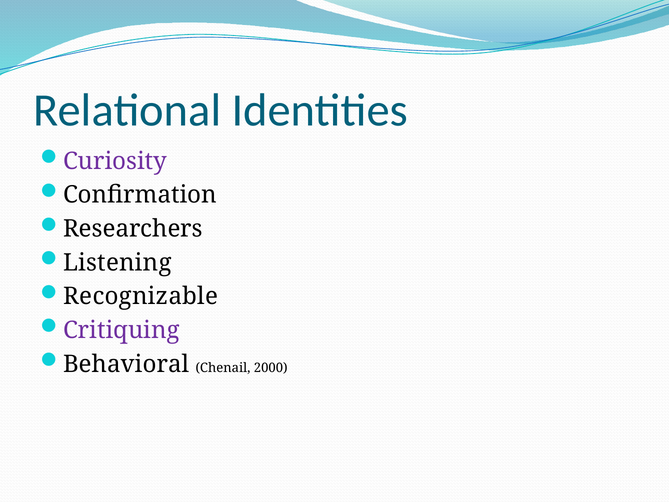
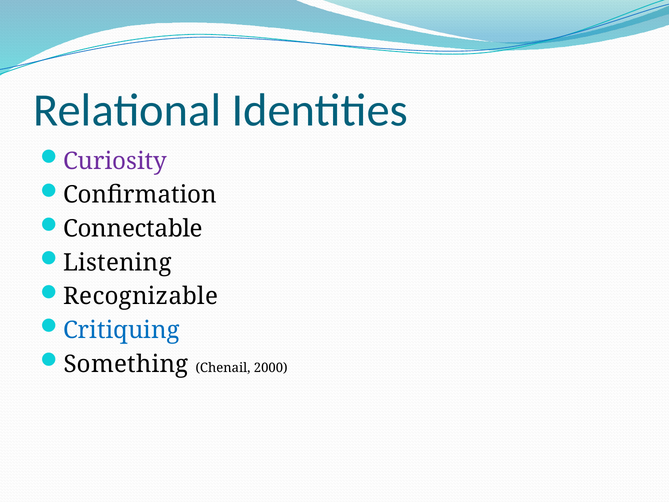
Researchers: Researchers -> Connectable (133, 229)
Critiquing colour: purple -> blue (121, 330)
Behavioral: Behavioral -> Something (126, 364)
